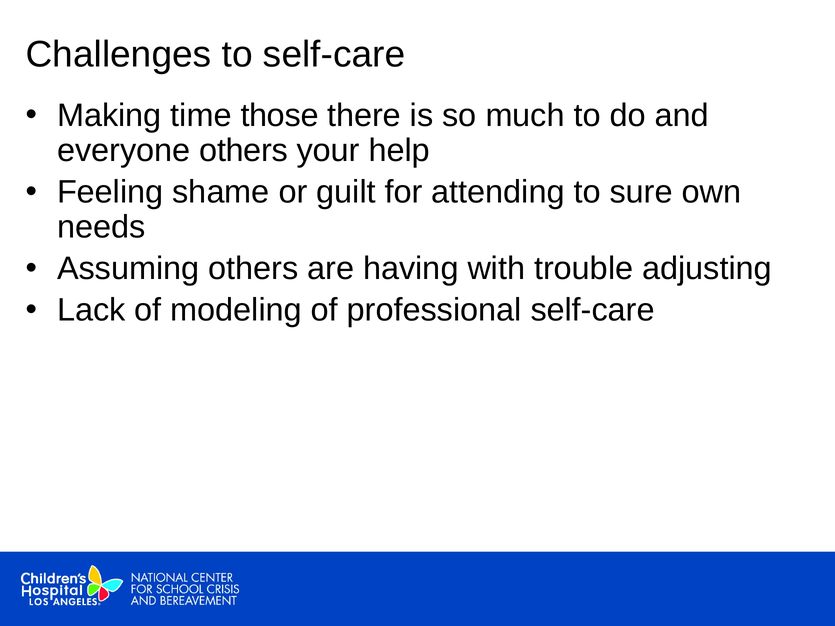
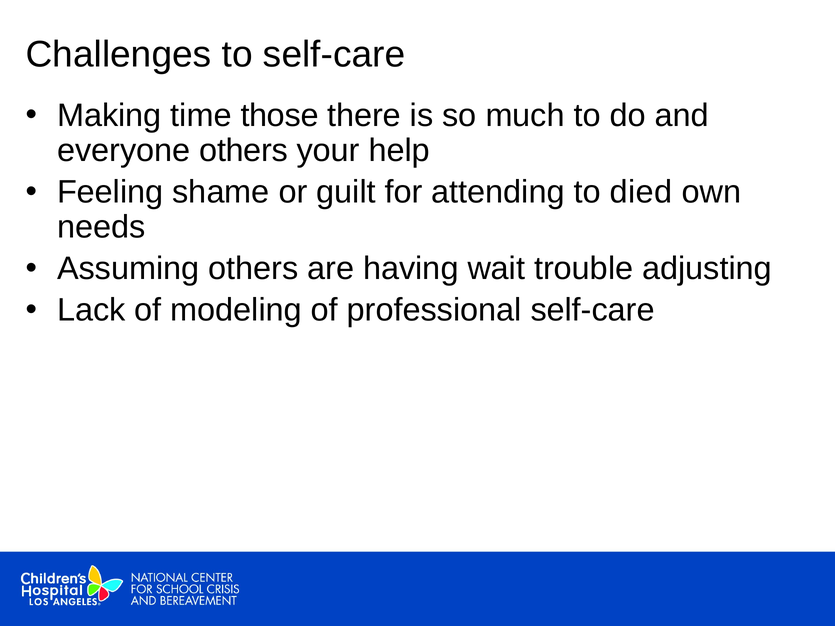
sure: sure -> died (641, 192)
with: with -> wait (496, 269)
